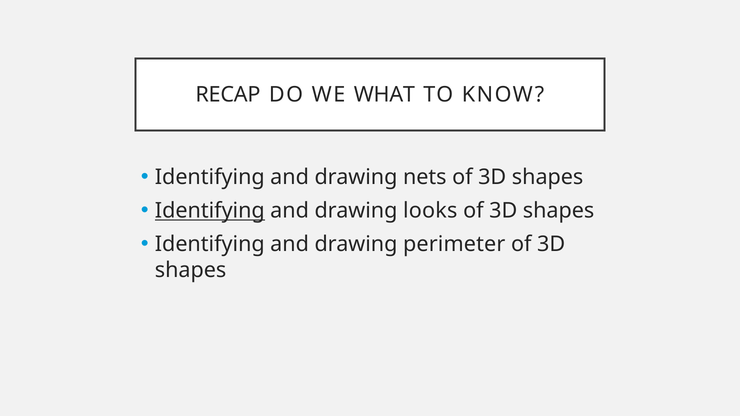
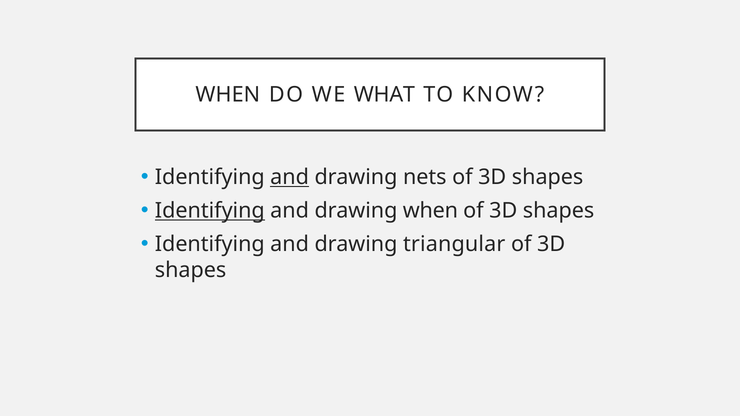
RECAP: RECAP -> WHEN (228, 95)
and underline: none -> present (290, 177)
drawing looks: looks -> when (430, 211)
perimeter: perimeter -> triangular (454, 244)
